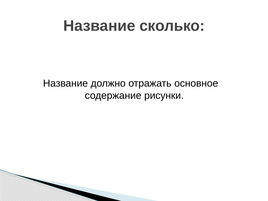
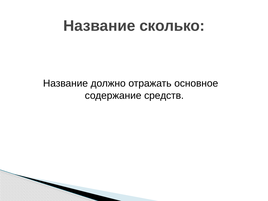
рисунки: рисунки -> средств (164, 96)
